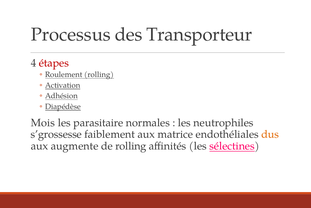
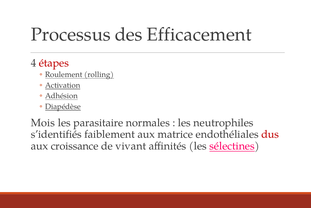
Transporteur: Transporteur -> Efficacement (199, 34)
s’grossesse: s’grossesse -> s’identifiés (56, 134)
dus colour: orange -> red (270, 134)
augmente: augmente -> croissance (75, 146)
de rolling: rolling -> vivant (131, 146)
